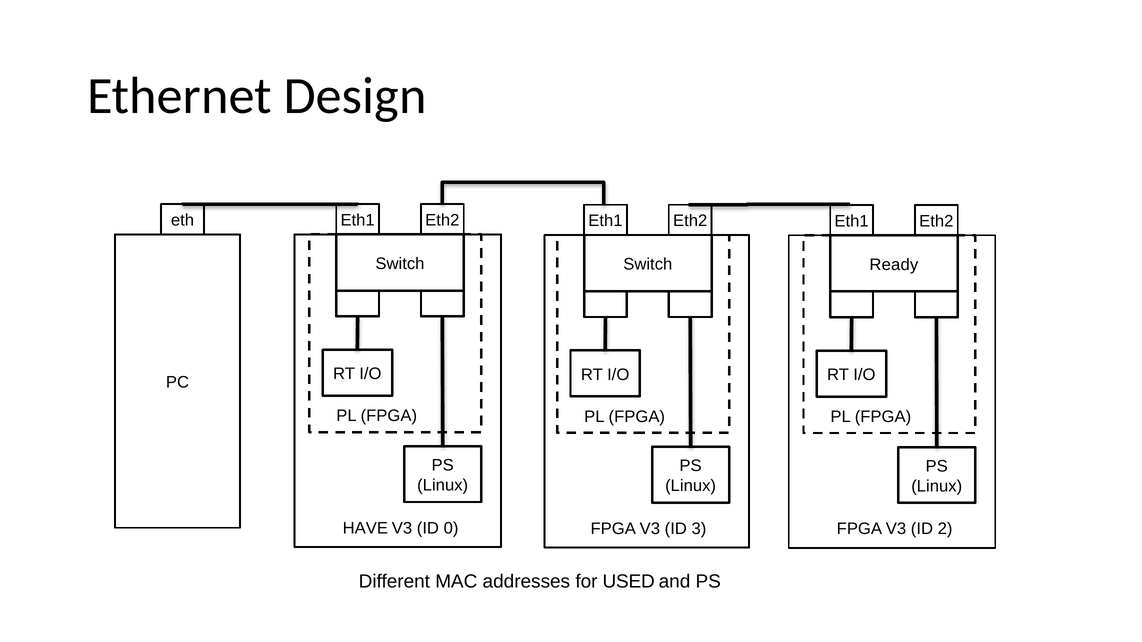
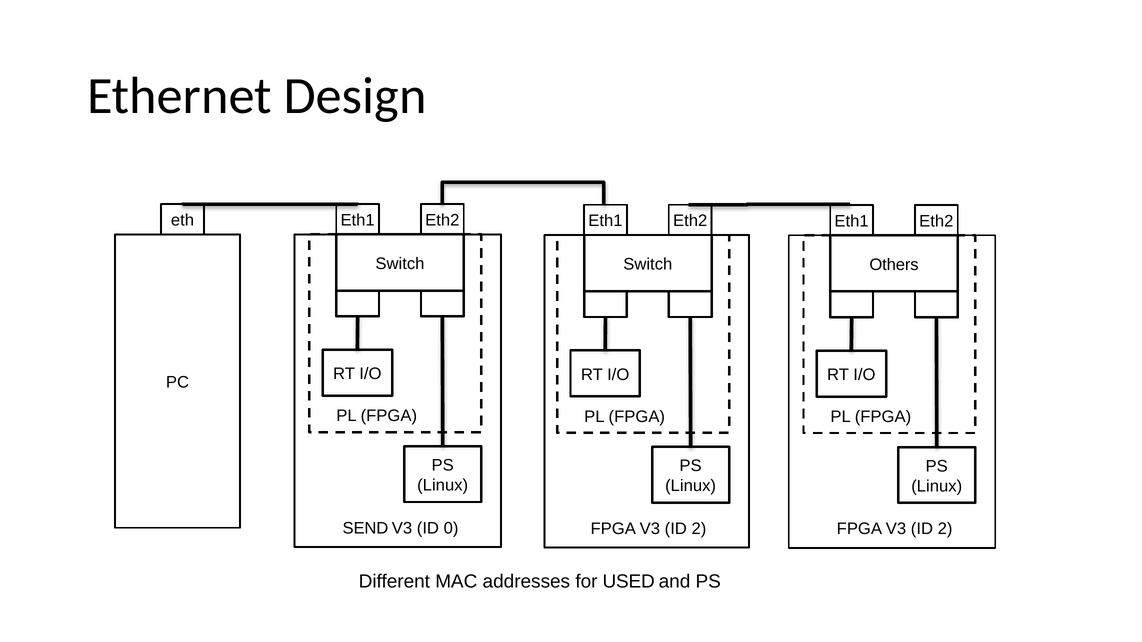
Ready: Ready -> Others (894, 265)
HAVE: HAVE -> SEND (365, 528)
3: 3 -> 2 (699, 529)
